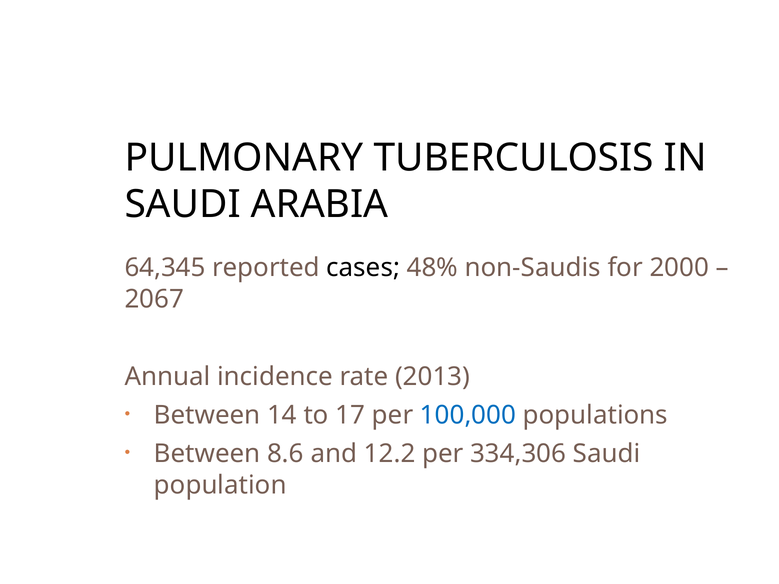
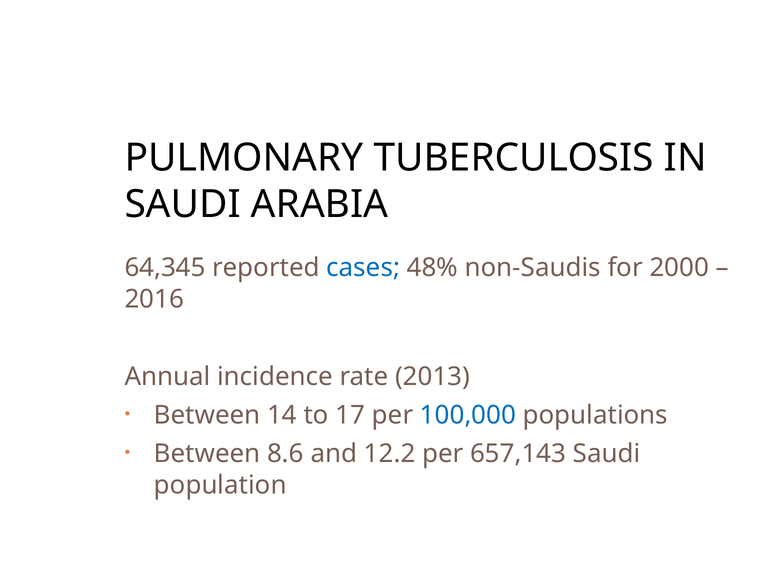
cases colour: black -> blue (363, 268)
2067: 2067 -> 2016 (154, 299)
334,306: 334,306 -> 657,143 (518, 454)
